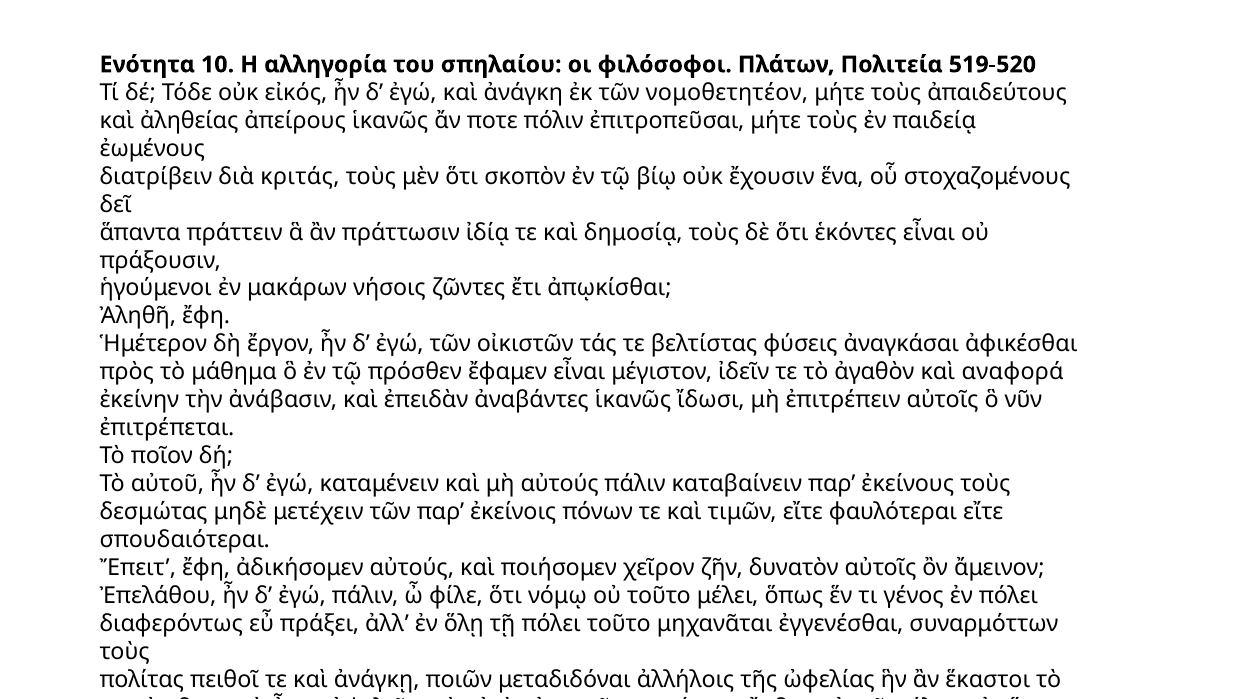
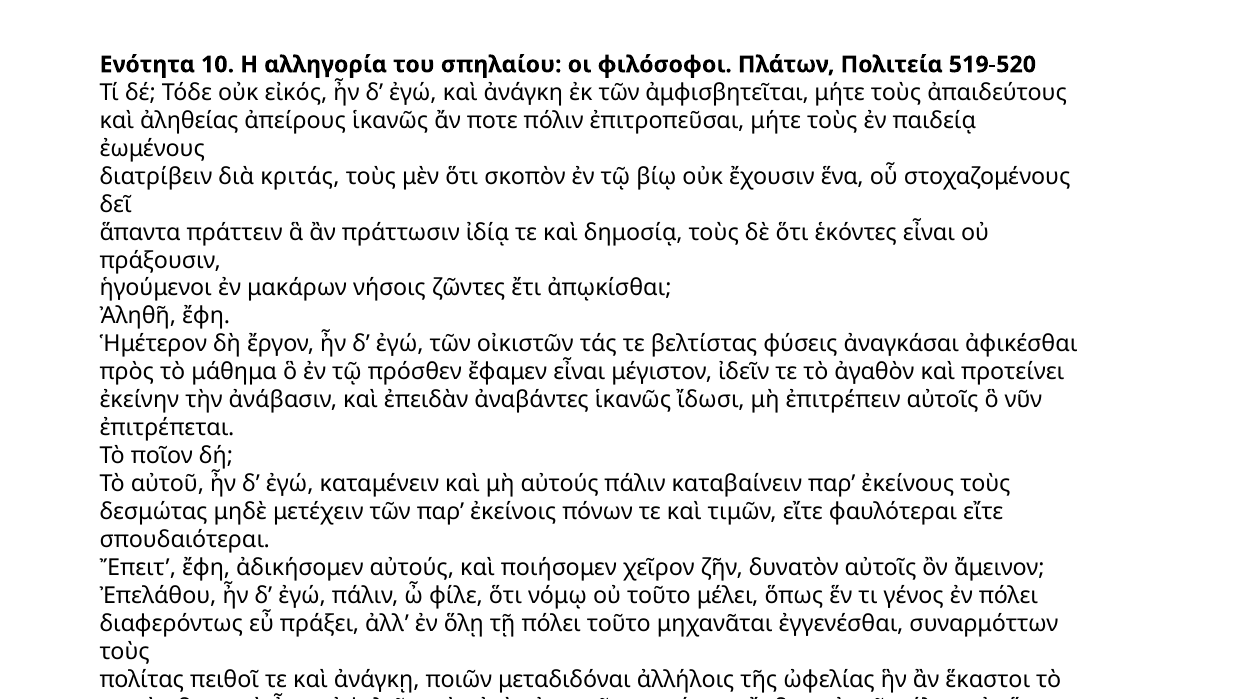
νομοθετητέον: νομοθετητέον -> ἀμφισβητεῖται (727, 93)
αναφορά: αναφορά -> προτείνει (1013, 372)
